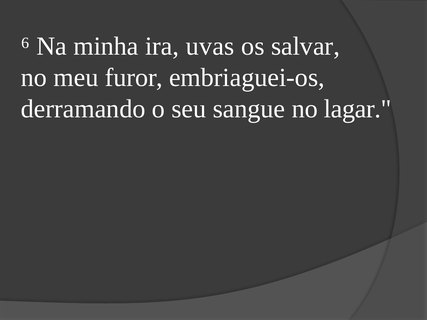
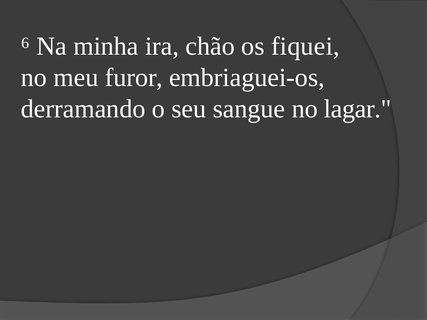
uvas: uvas -> chão (210, 46)
salvar: salvar -> fiquei (305, 46)
